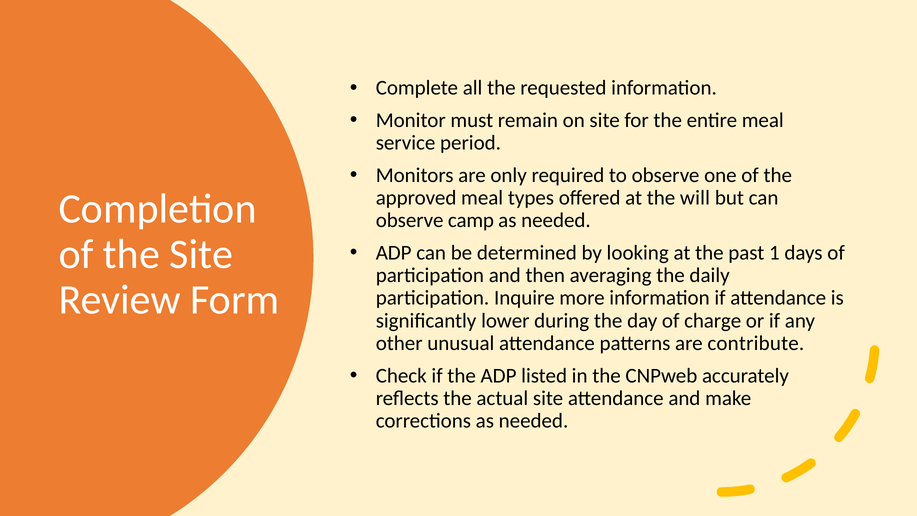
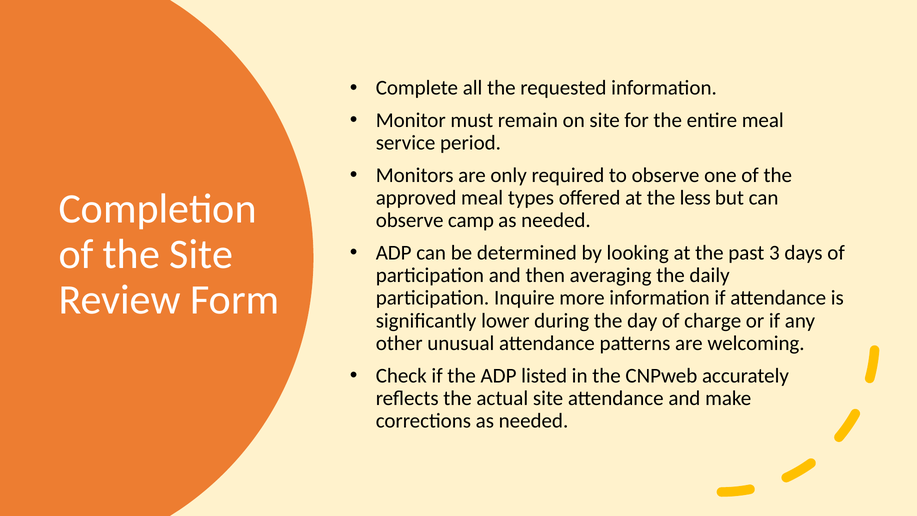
will: will -> less (695, 198)
1: 1 -> 3 (774, 253)
contribute: contribute -> welcoming (756, 343)
